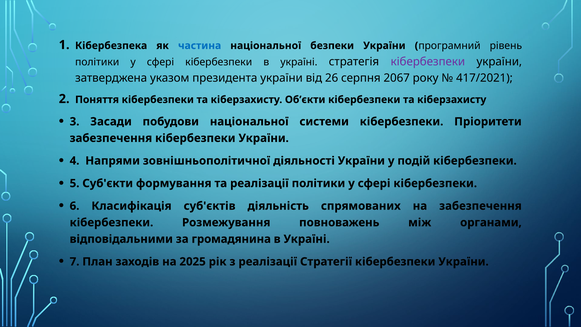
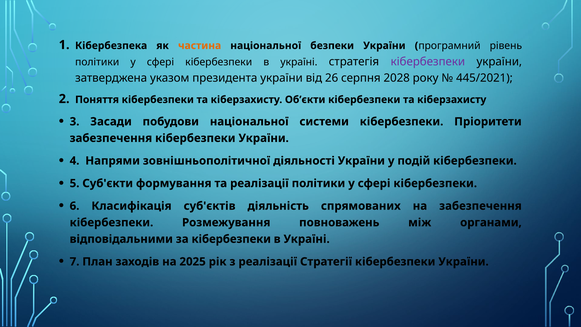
частина colour: blue -> orange (200, 46)
2067: 2067 -> 2028 (397, 78)
417/2021: 417/2021 -> 445/2021 (484, 78)
за громадянина: громадянина -> кібербезпеки (231, 239)
